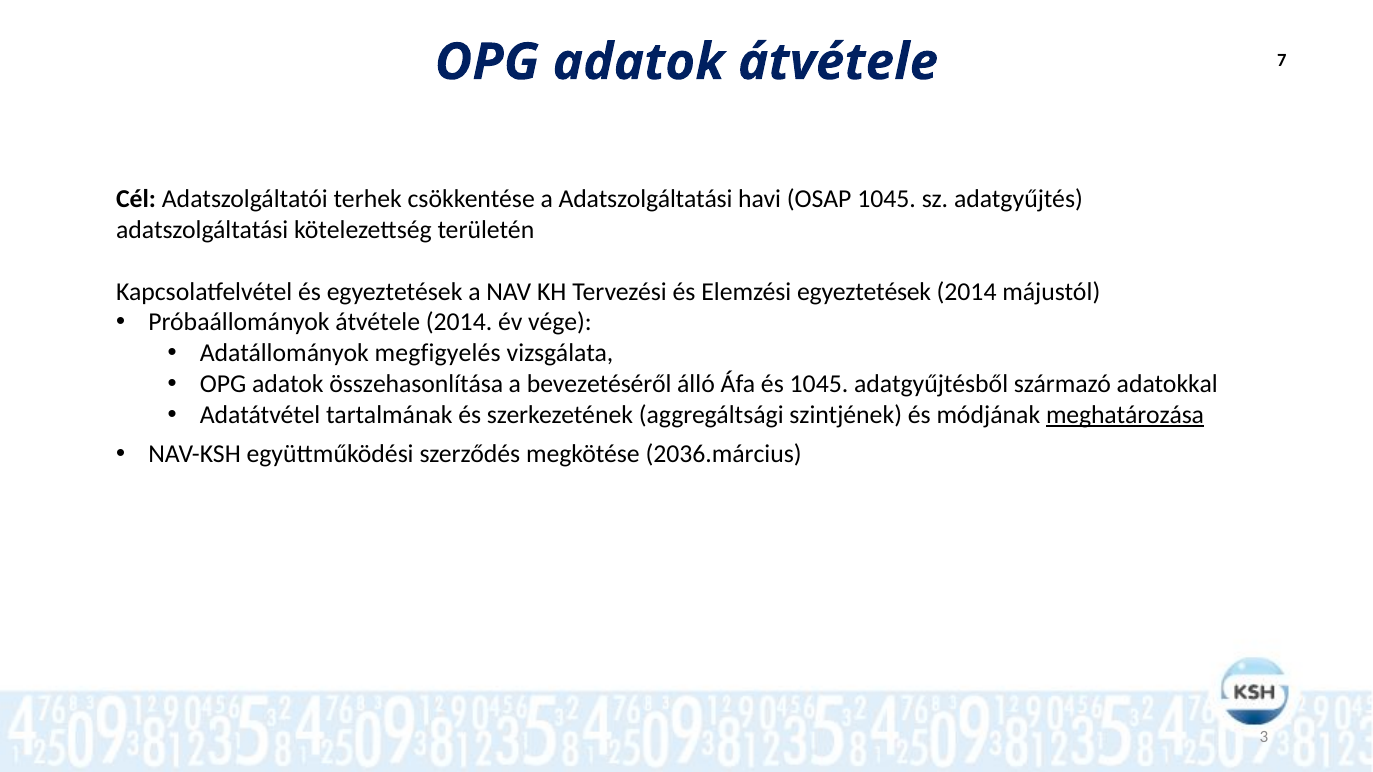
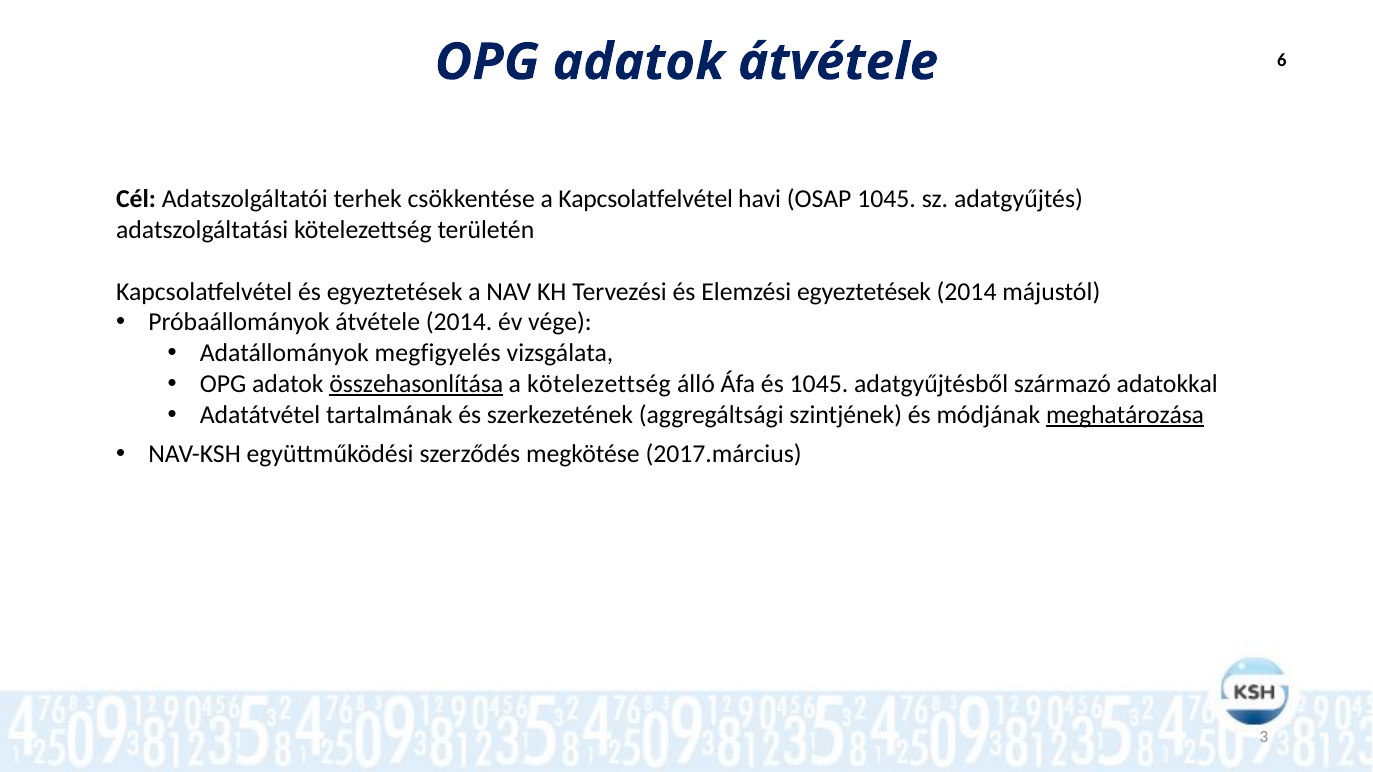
7: 7 -> 6 (1282, 61)
a Adatszolgáltatási: Adatszolgáltatási -> Kapcsolatfelvétel (646, 199)
összehasonlítása underline: none -> present (416, 384)
a bevezetéséről: bevezetéséről -> kötelezettség (599, 384)
2036.március: 2036.március -> 2017.március (724, 455)
